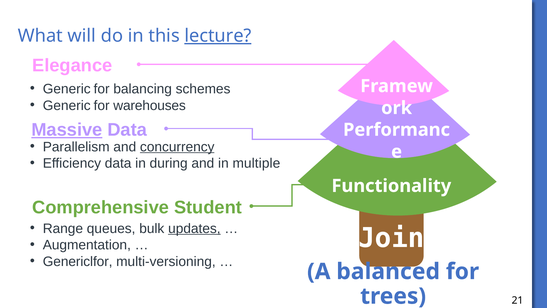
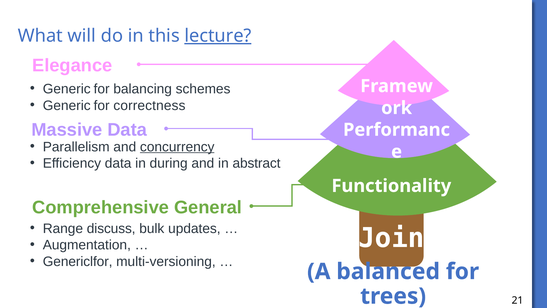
warehouses: warehouses -> correctness (149, 105)
Massive underline: present -> none (67, 130)
multiple: multiple -> abstract (256, 163)
Student: Student -> General (208, 207)
queues: queues -> discuss (111, 228)
updates underline: present -> none (194, 228)
